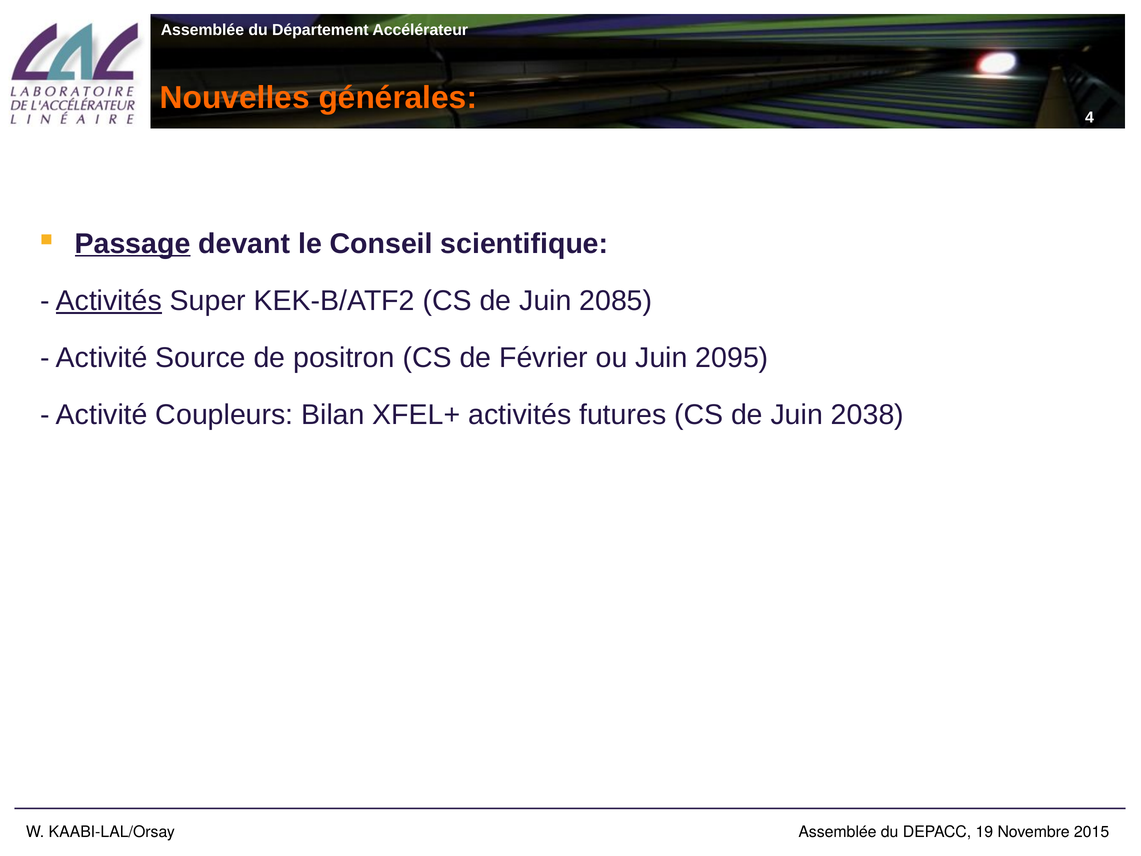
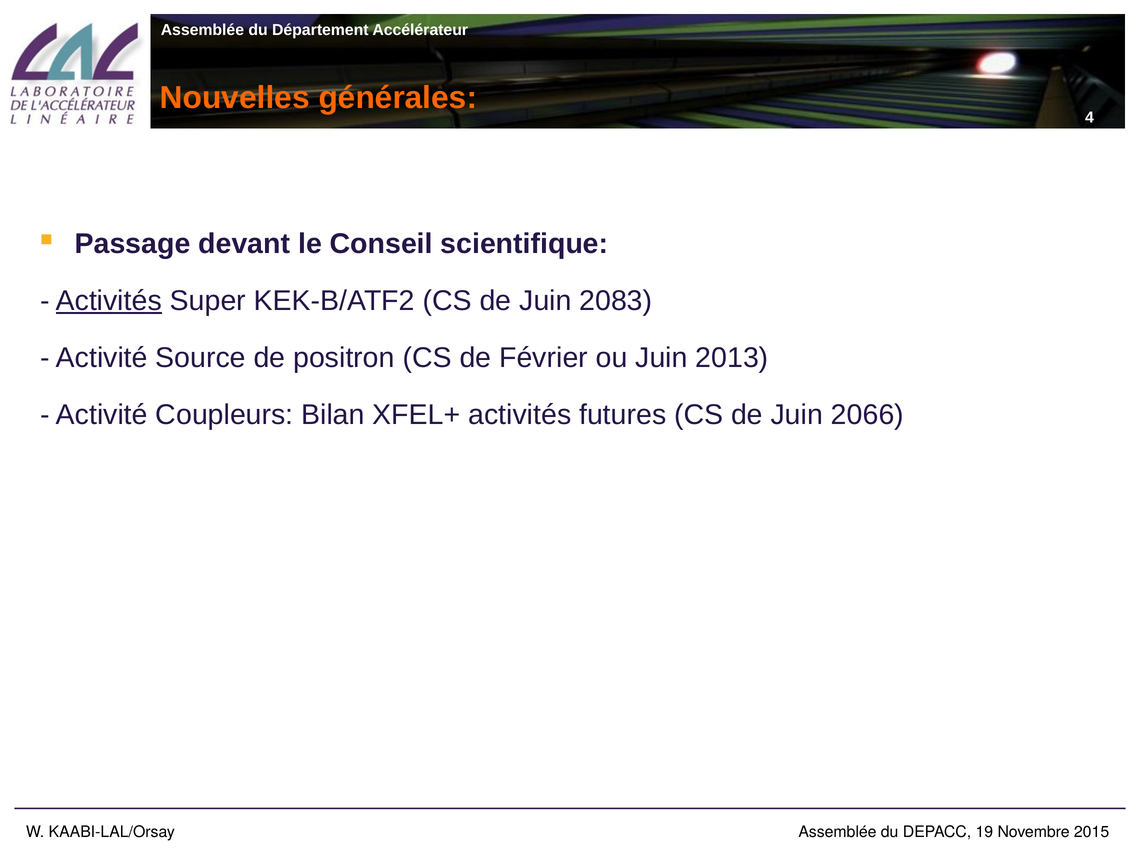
Passage underline: present -> none (133, 244)
2085: 2085 -> 2083 (616, 301)
2095: 2095 -> 2013 (732, 358)
2038: 2038 -> 2066 (867, 415)
